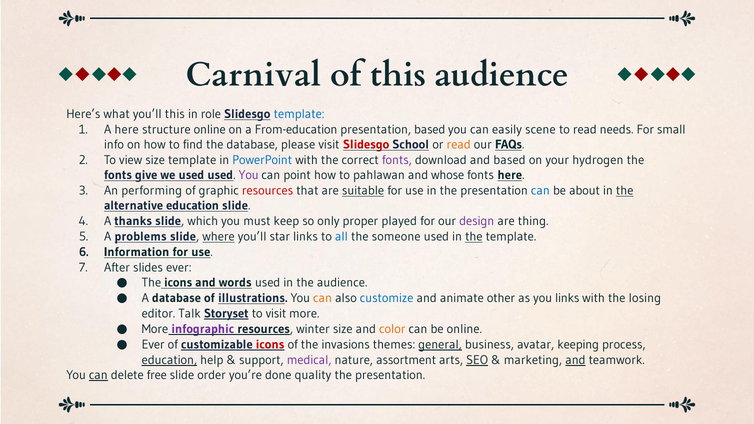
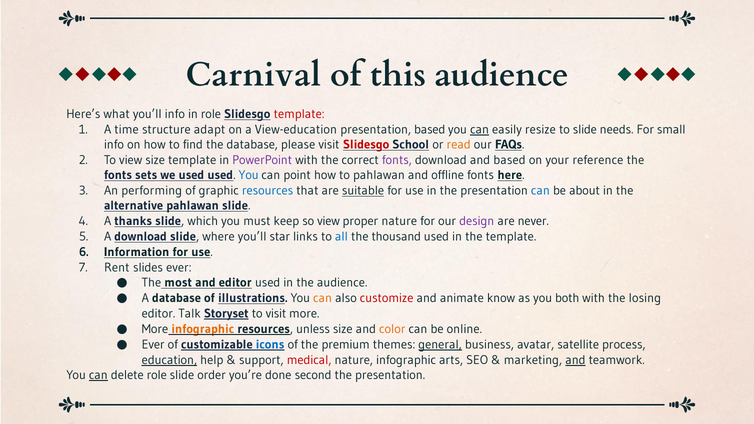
you’ll this: this -> info (175, 114)
template colour: blue -> red (299, 114)
A here: here -> time (127, 130)
structure online: online -> adapt (210, 130)
From-education: From-education -> View-education (296, 130)
can underline: none -> present (480, 130)
scene: scene -> resize (540, 130)
to read: read -> slide (585, 130)
PowerPoint colour: blue -> purple (262, 160)
hydrogen: hydrogen -> reference (598, 160)
give: give -> sets (146, 175)
You colour: purple -> blue (249, 175)
whose: whose -> offline (448, 175)
resources colour: red -> blue (268, 191)
the underline: present -> none (625, 191)
alternative education: education -> pahlawan (193, 206)
so only: only -> view (329, 221)
proper played: played -> nature (399, 221)
thing: thing -> never (533, 221)
A problems: problems -> download (141, 237)
where underline: present -> none (218, 237)
someone: someone -> thousand (396, 237)
the underline: present -> none (474, 237)
After: After -> Rent (117, 268)
The icons: icons -> most (178, 283)
and words: words -> editor (235, 283)
customize colour: blue -> red (387, 298)
other: other -> know (501, 298)
you links: links -> both (567, 298)
infographic colour: purple -> orange (203, 329)
winter: winter -> unless (313, 329)
icons colour: red -> blue (270, 345)
invasions: invasions -> premium (346, 345)
keeping: keeping -> satellite (578, 345)
medical colour: purple -> red (309, 360)
nature assortment: assortment -> infographic (406, 360)
SEO underline: present -> none (477, 360)
delete free: free -> role (157, 375)
quality: quality -> second (313, 375)
